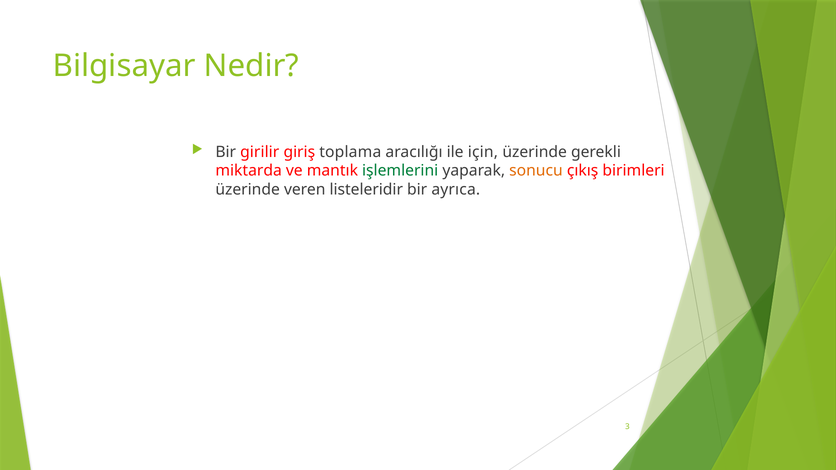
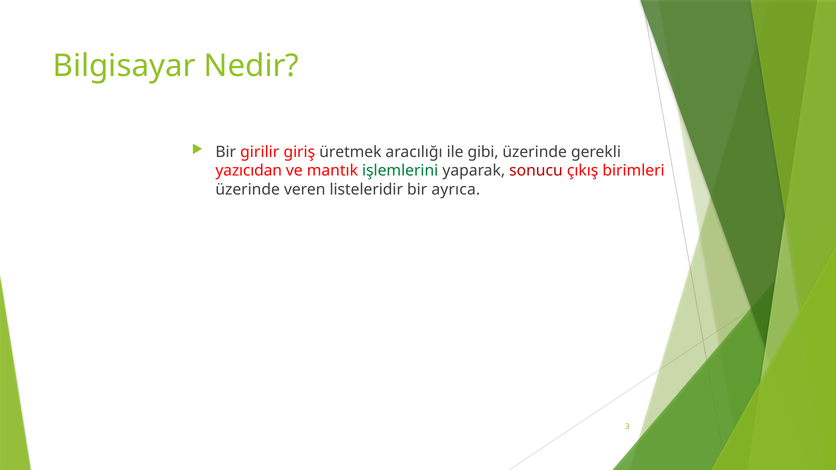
toplama: toplama -> üretmek (350, 152)
için: için -> gibi (483, 152)
miktarda: miktarda -> yazıcıdan (249, 171)
sonucu colour: orange -> red (536, 171)
